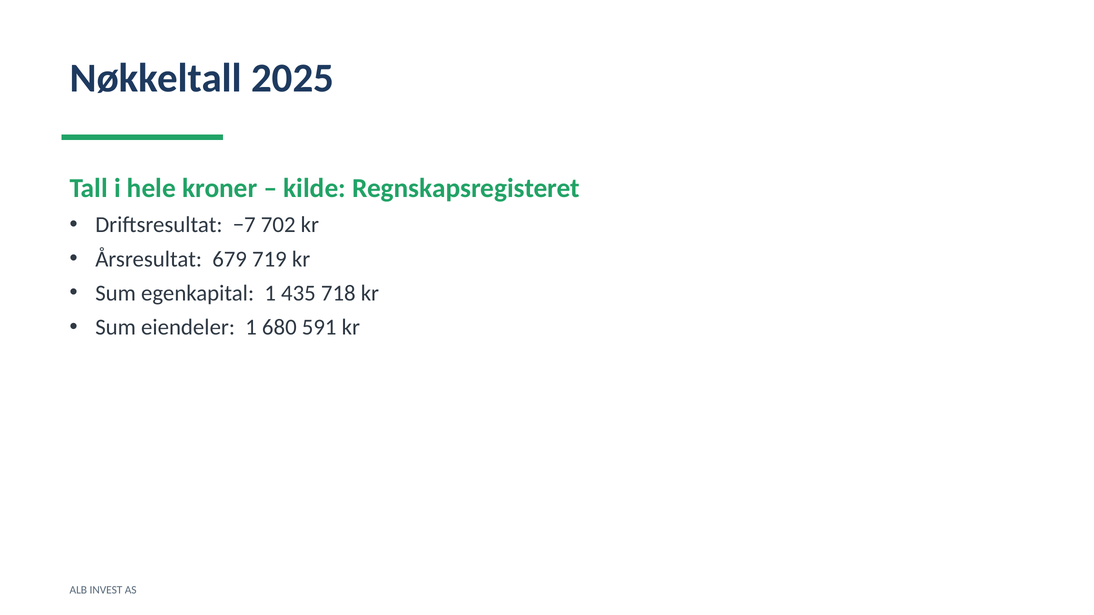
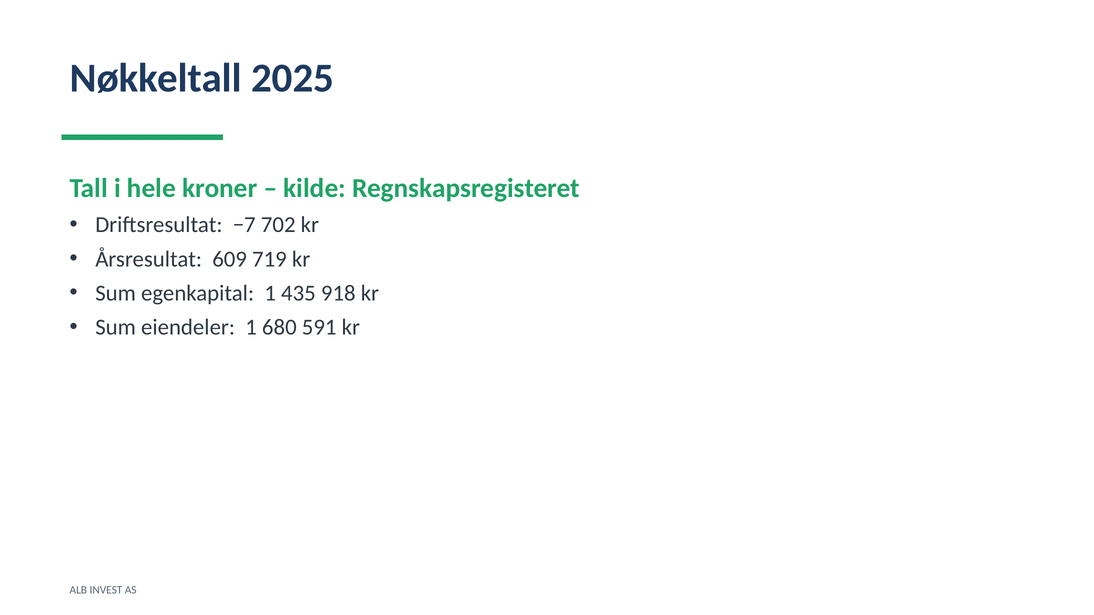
679: 679 -> 609 (230, 259)
718: 718 -> 918 (338, 293)
